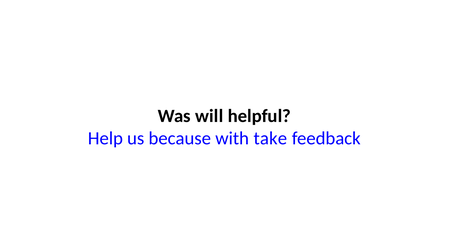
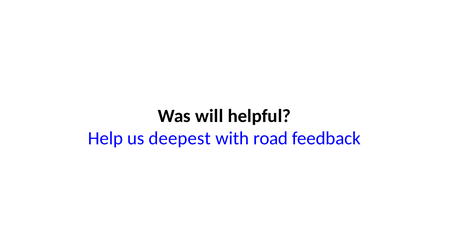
because: because -> deepest (180, 139)
take: take -> road (270, 139)
